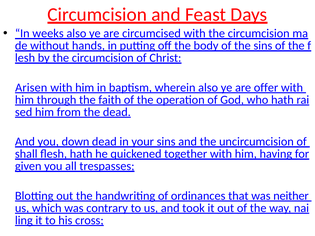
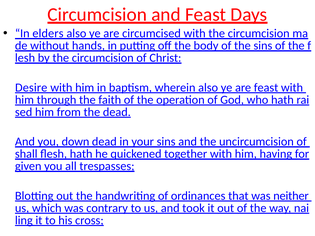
weeks: weeks -> elders (48, 33)
Arisen: Arisen -> Desire (31, 88)
are offer: offer -> feast (266, 88)
